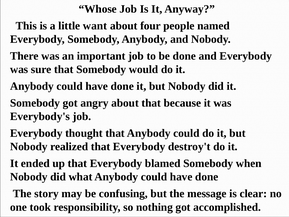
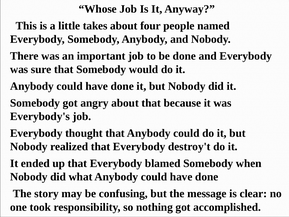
want: want -> takes (95, 26)
